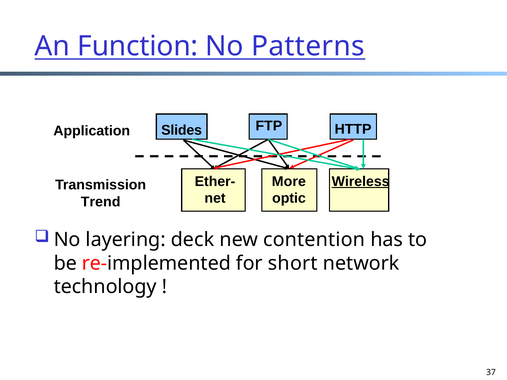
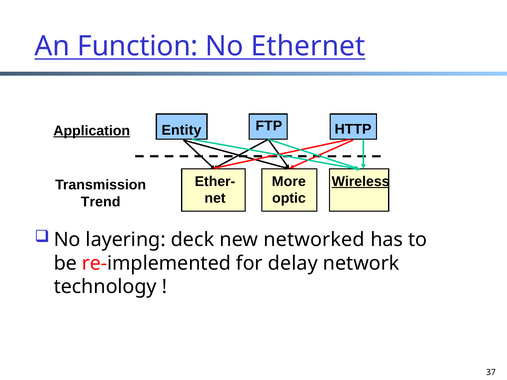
Patterns: Patterns -> Ethernet (308, 46)
Slides: Slides -> Entity (181, 130)
Application underline: none -> present (92, 131)
contention: contention -> networked (314, 240)
short: short -> delay (293, 263)
